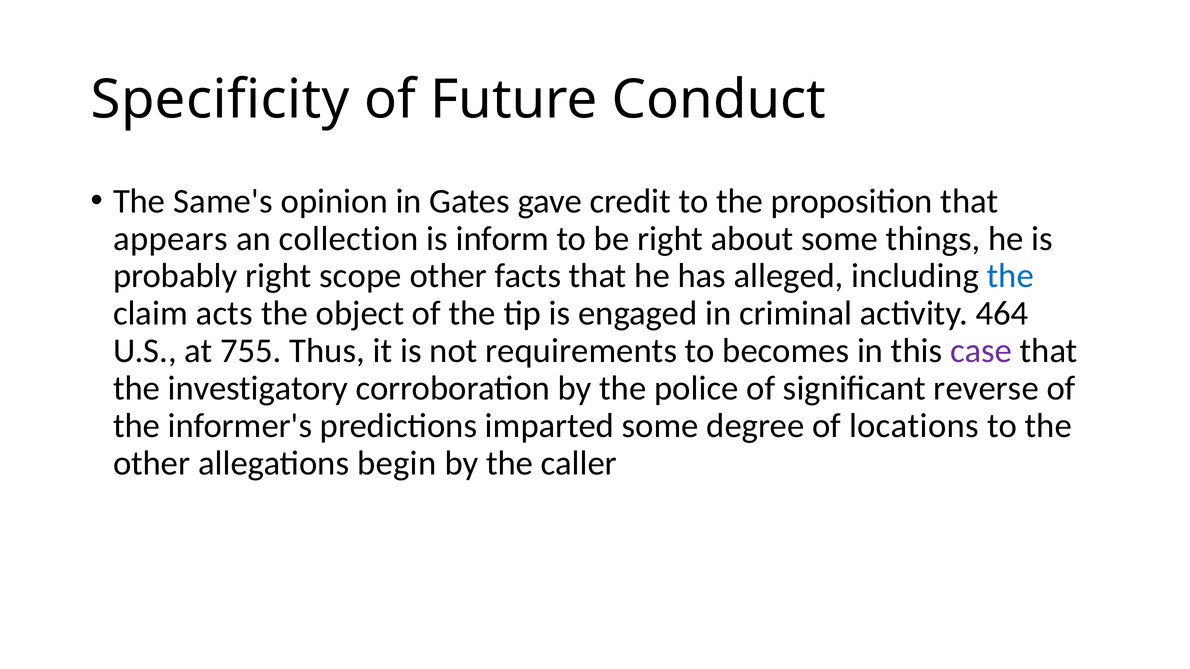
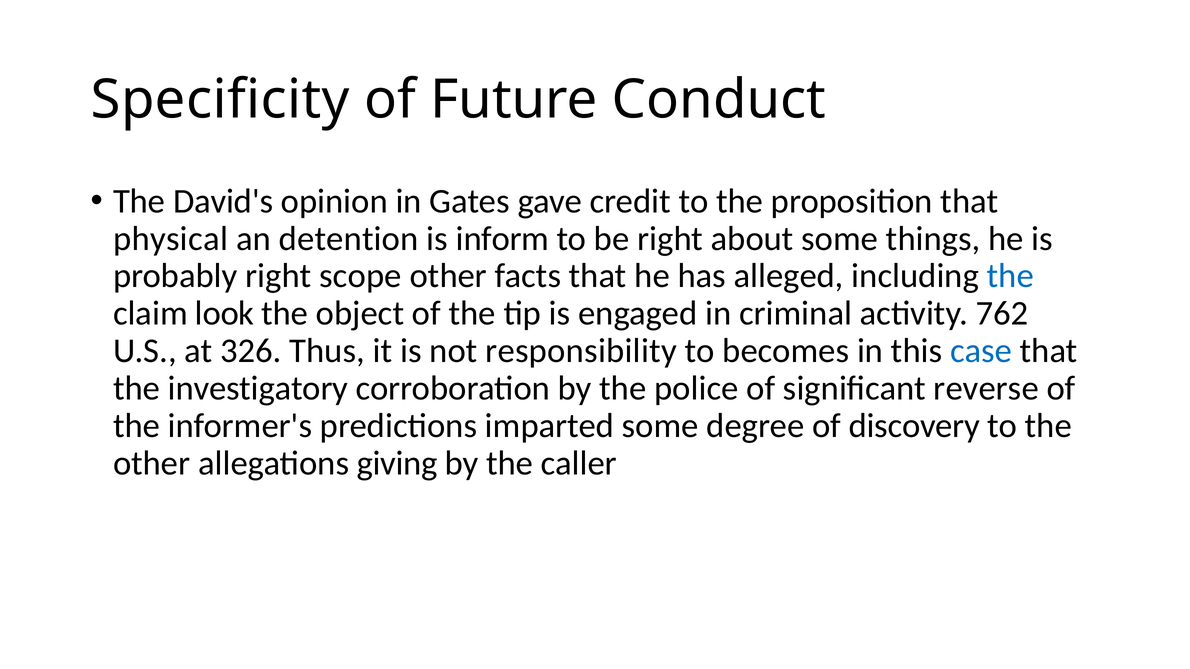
Same's: Same's -> David's (223, 201)
appears: appears -> physical (171, 239)
collection: collection -> detention (349, 239)
acts: acts -> look (225, 314)
464: 464 -> 762 (1002, 314)
755: 755 -> 326 (251, 351)
requirements: requirements -> responsibility (581, 351)
case colour: purple -> blue (981, 351)
locations: locations -> discovery (914, 426)
begin: begin -> giving (397, 464)
